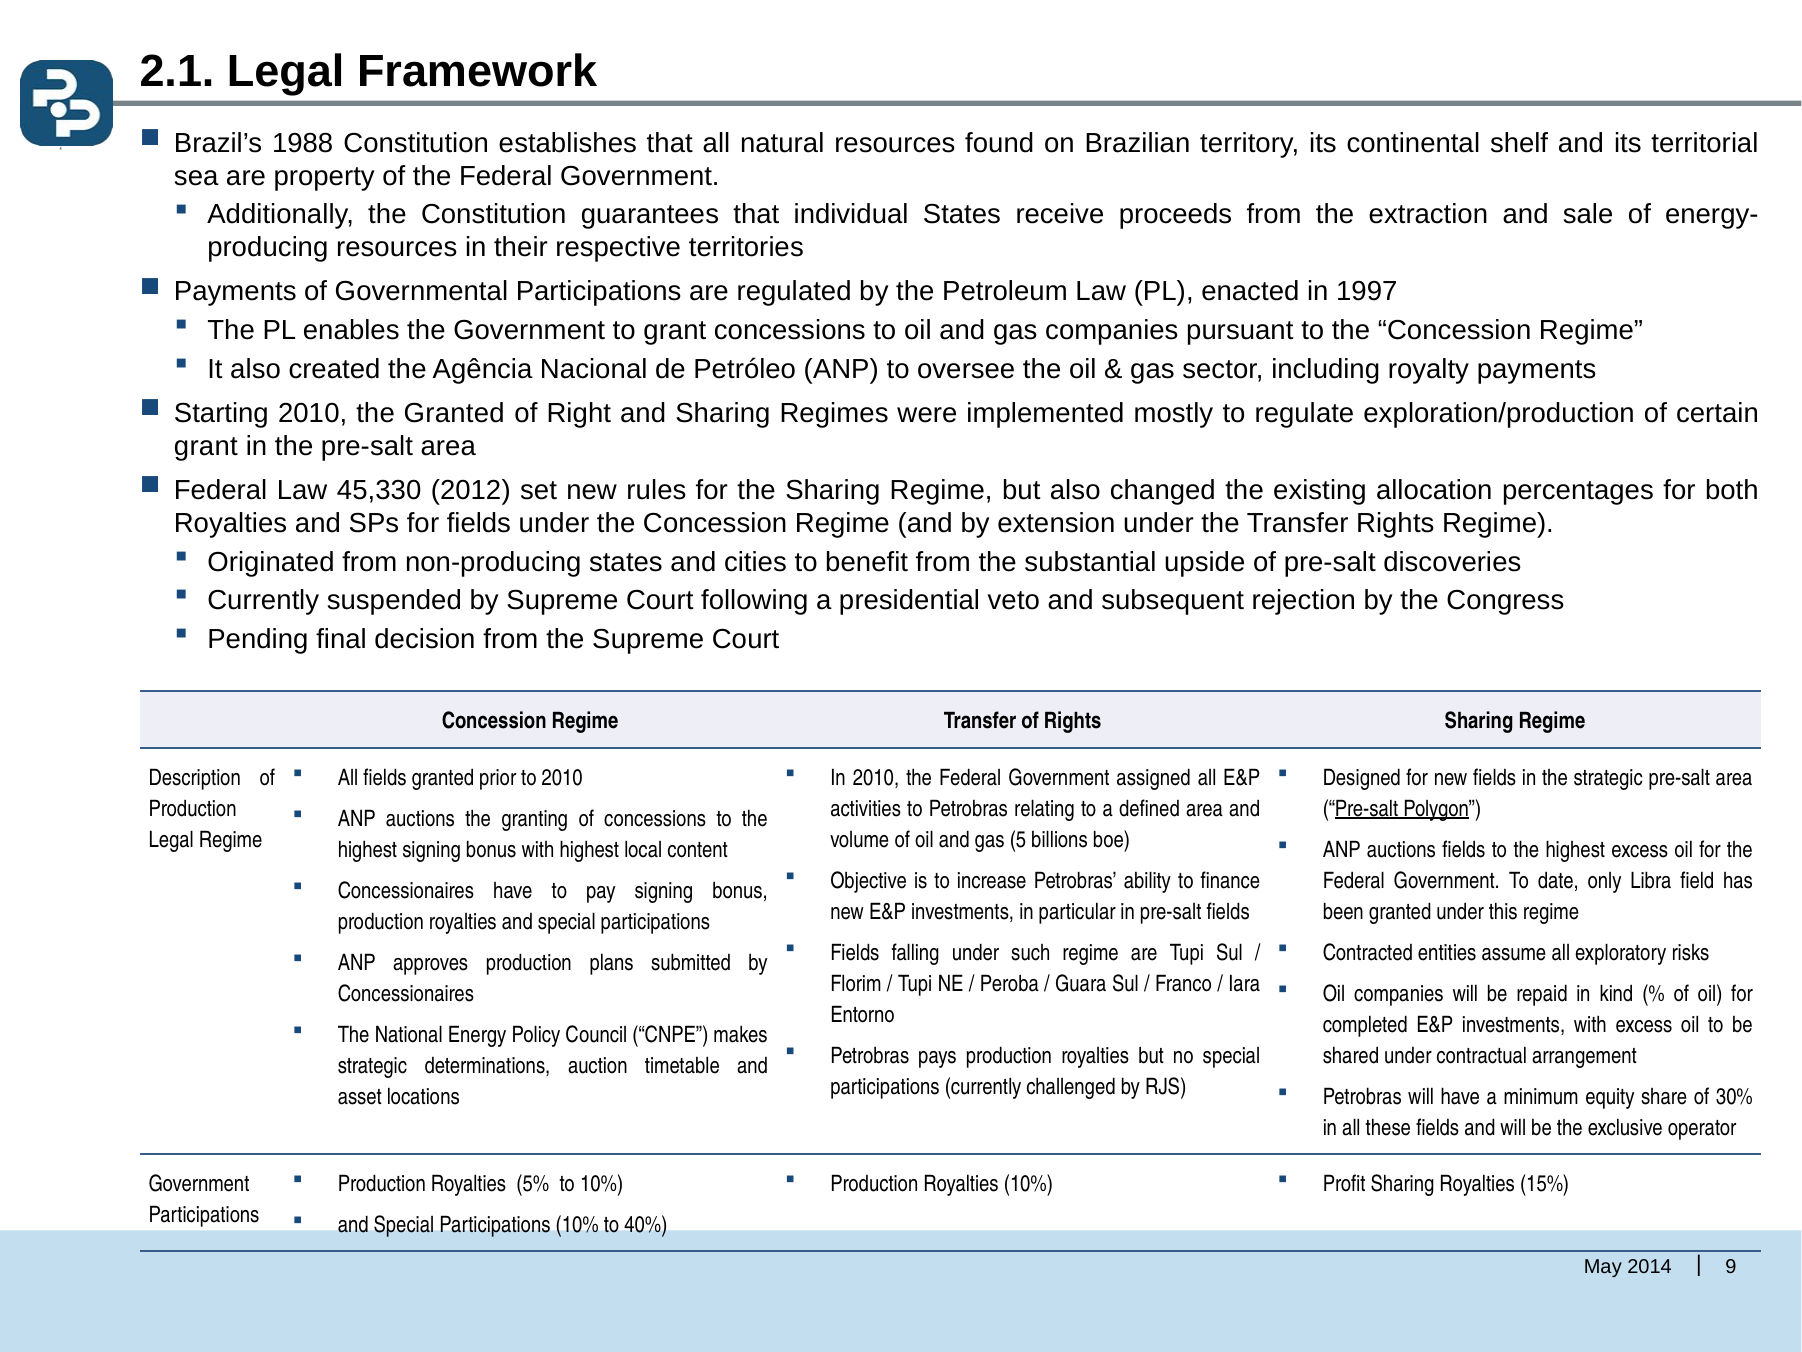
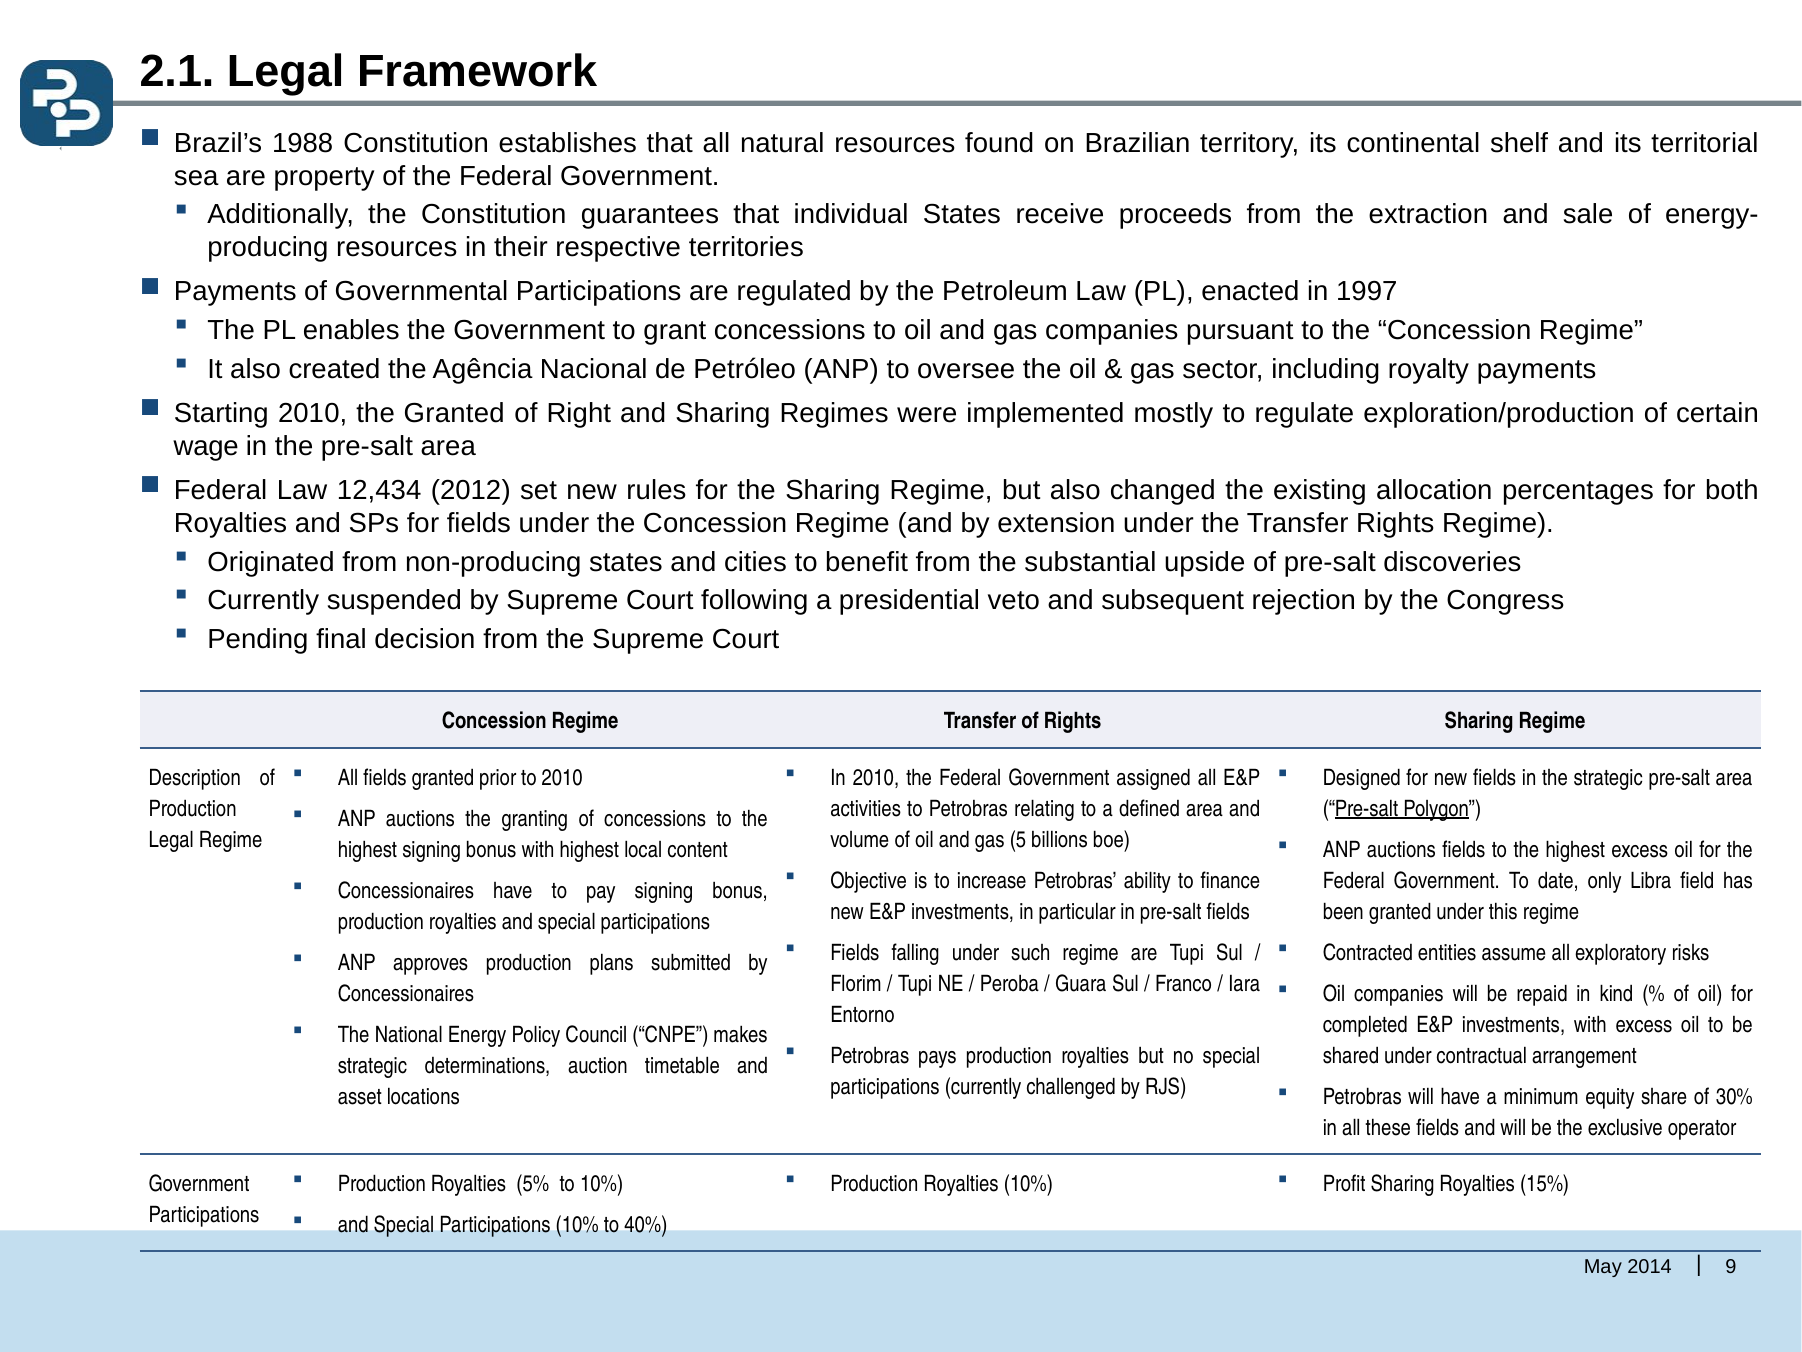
grant: grant -> wage (206, 446)
45,330: 45,330 -> 12,434 (379, 490)
